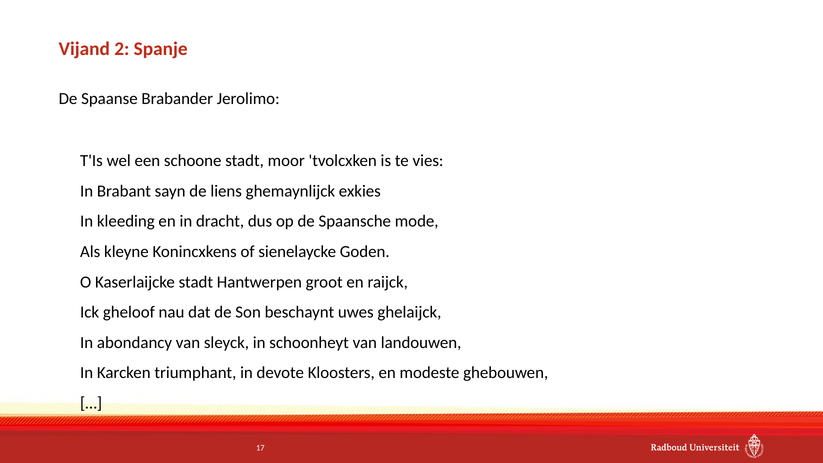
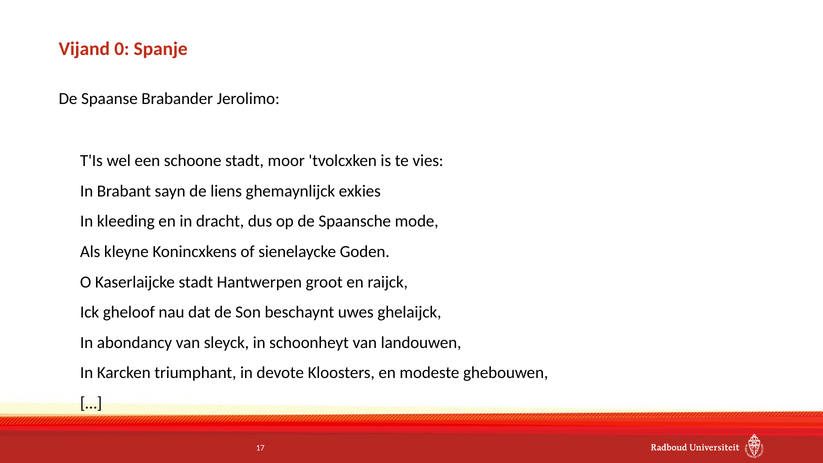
2: 2 -> 0 (122, 49)
